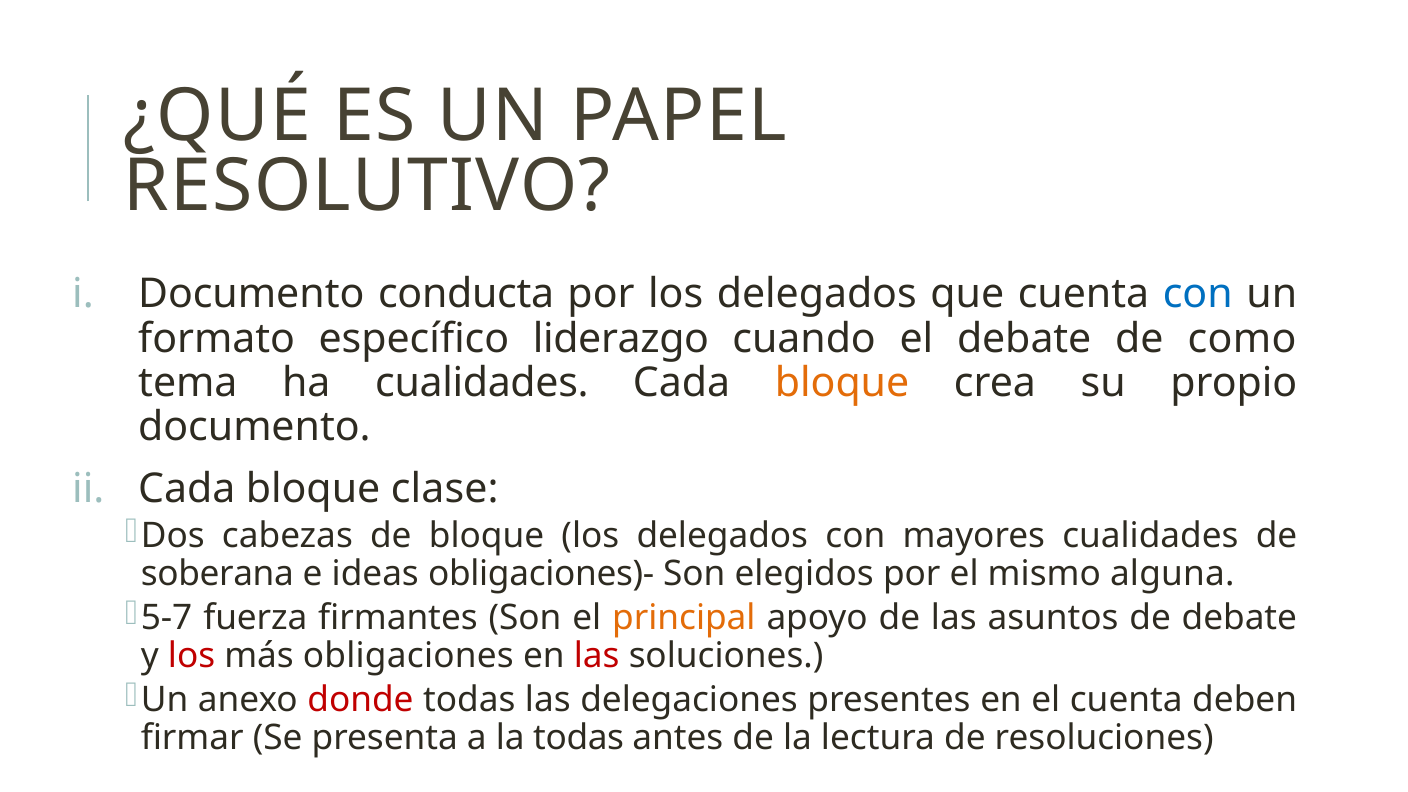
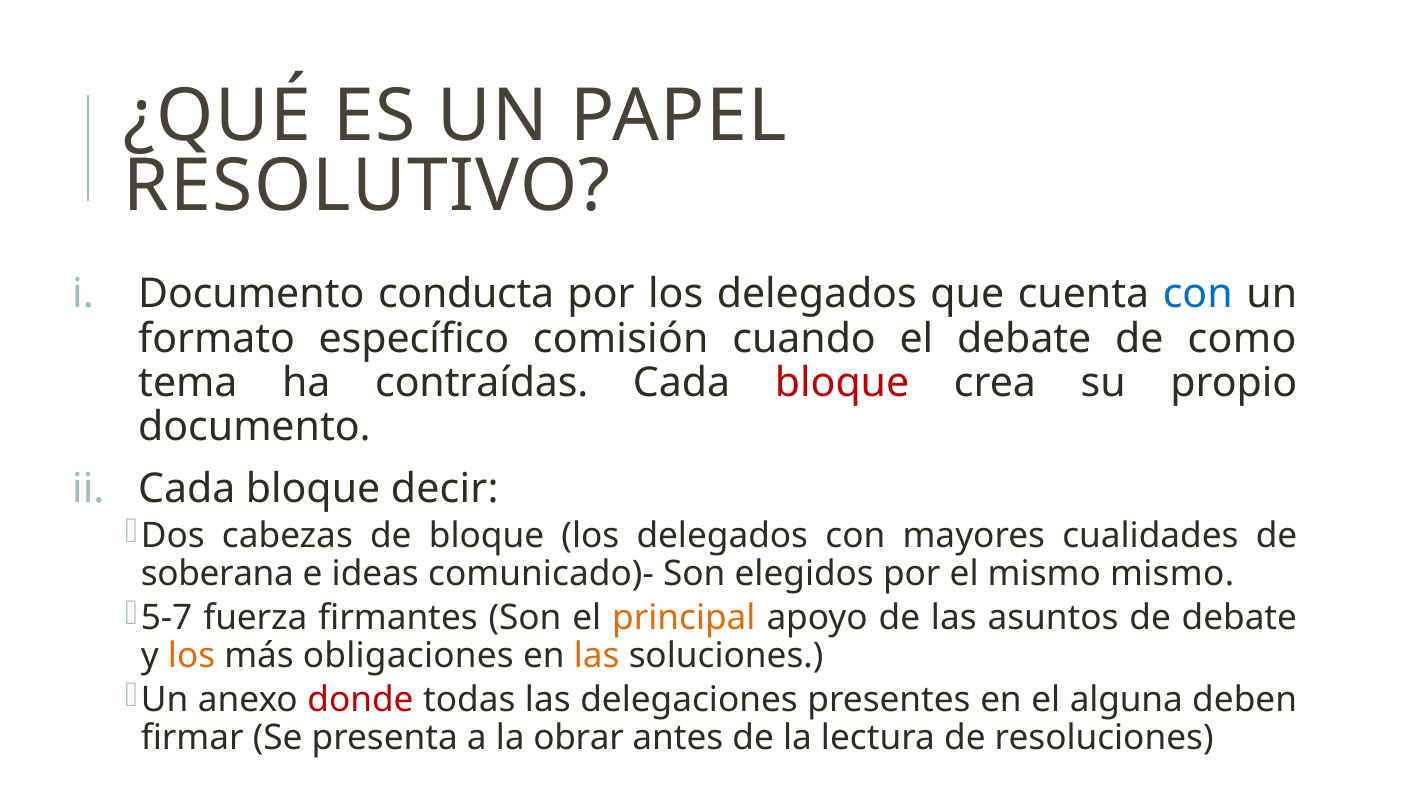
liderazgo: liderazgo -> comisión (621, 338)
ha cualidades: cualidades -> contraídas (482, 383)
bloque colour: orange -> red (842, 383)
clase: clase -> decir (445, 489)
obligaciones)-: obligaciones)- -> comunicado)- (541, 574)
mismo alguna: alguna -> mismo (1172, 574)
los colour: red -> orange (192, 656)
las colour: red -> orange (597, 656)
el cuenta: cuenta -> alguna (1126, 700)
la todas: todas -> obrar (579, 738)
